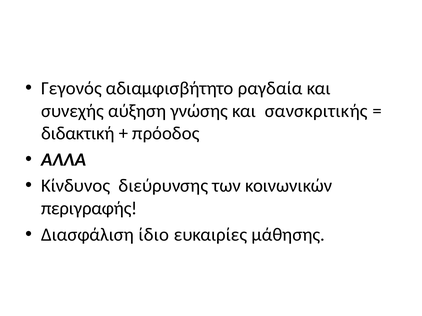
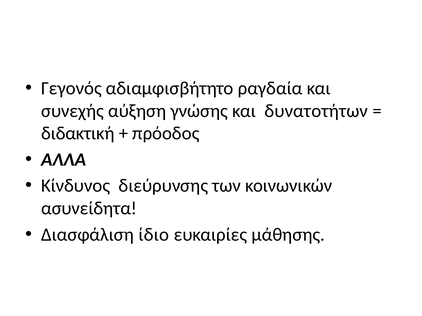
σανσκριτικής: σανσκριτικής -> δυνατοτήτων (316, 111)
περιγραφής: περιγραφής -> ασυνείδητα (89, 209)
